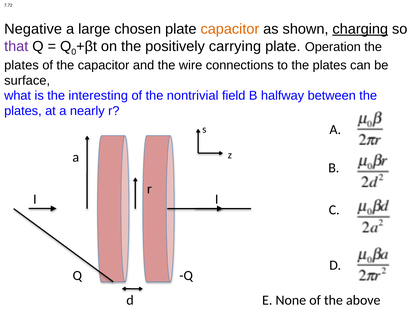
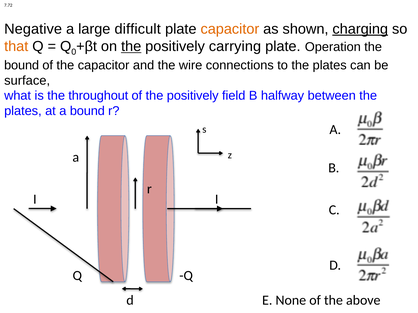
chosen: chosen -> difficult (138, 29)
that colour: purple -> orange (16, 46)
the underline: none -> present (131, 46)
plates: plates -> bound (22, 65)
interesting: interesting -> throughout (98, 96)
of the nontrivial: nontrivial -> positively (193, 96)
a nearly: nearly -> bound (87, 111)
